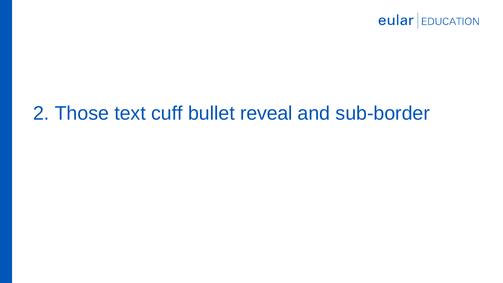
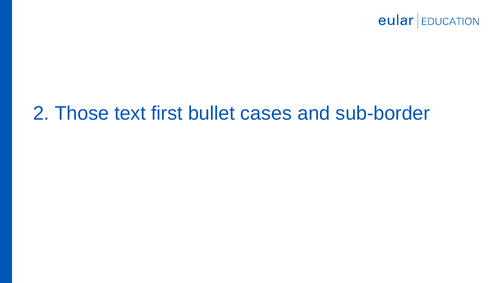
cuff: cuff -> first (167, 113)
reveal: reveal -> cases (266, 113)
